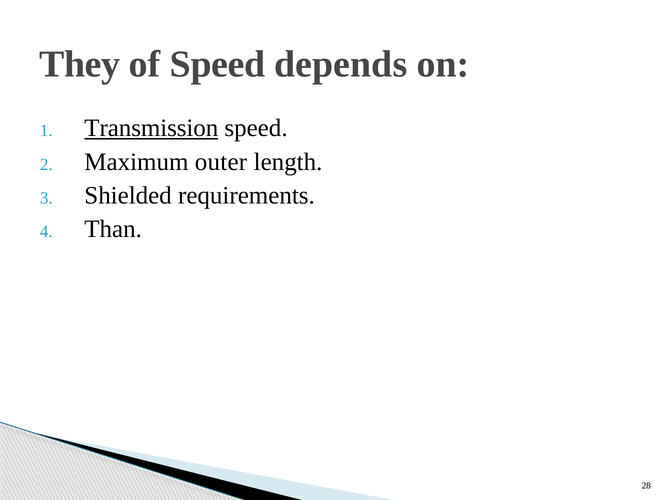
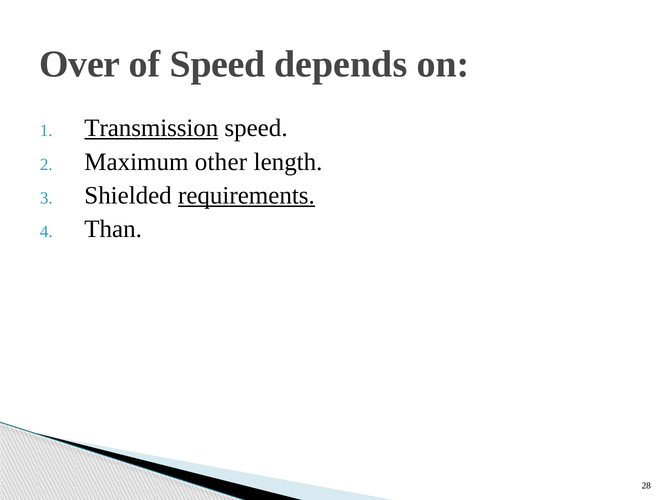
They: They -> Over (80, 64)
outer: outer -> other (221, 162)
requirements underline: none -> present (246, 196)
